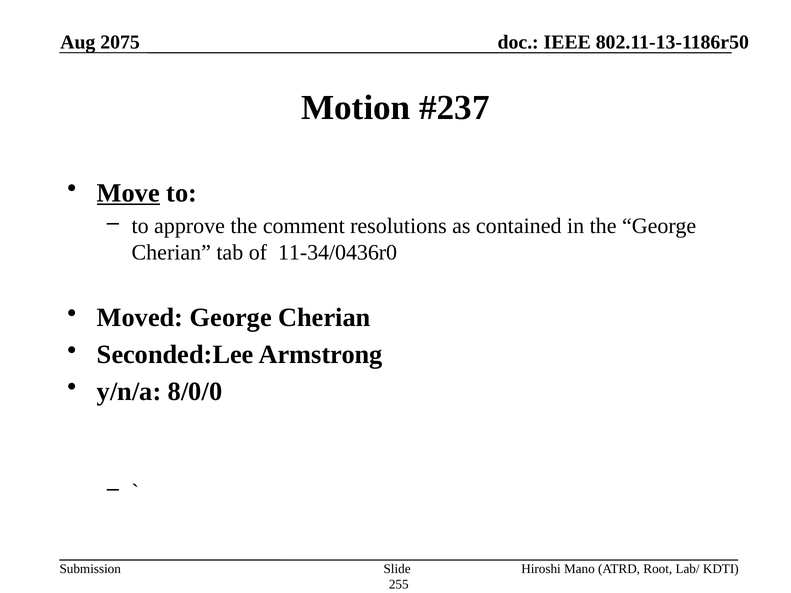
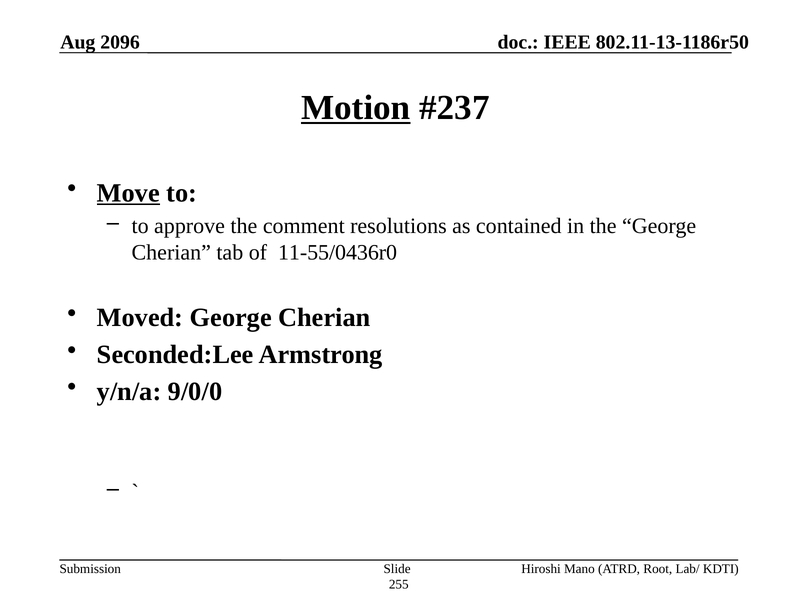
2075: 2075 -> 2096 (120, 42)
Motion underline: none -> present (356, 108)
11-34/0436r0: 11-34/0436r0 -> 11-55/0436r0 (338, 252)
8/0/0: 8/0/0 -> 9/0/0 (195, 392)
